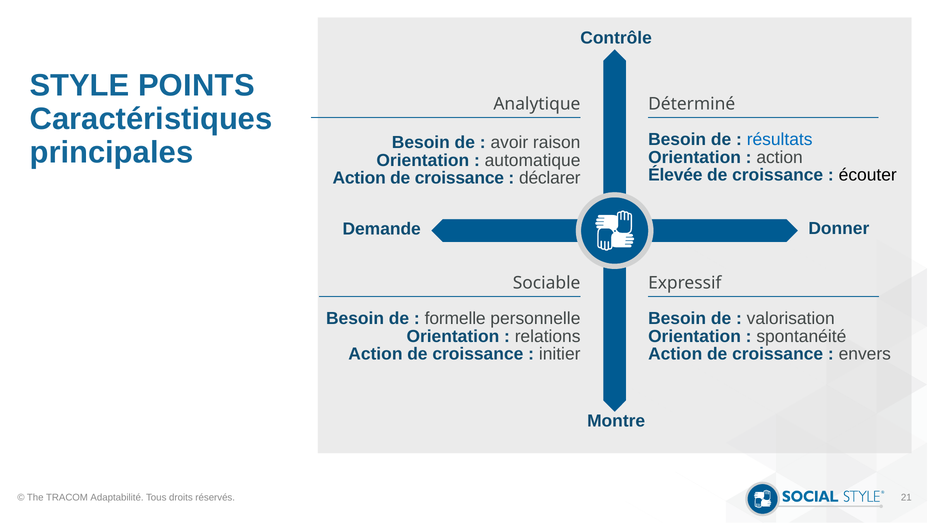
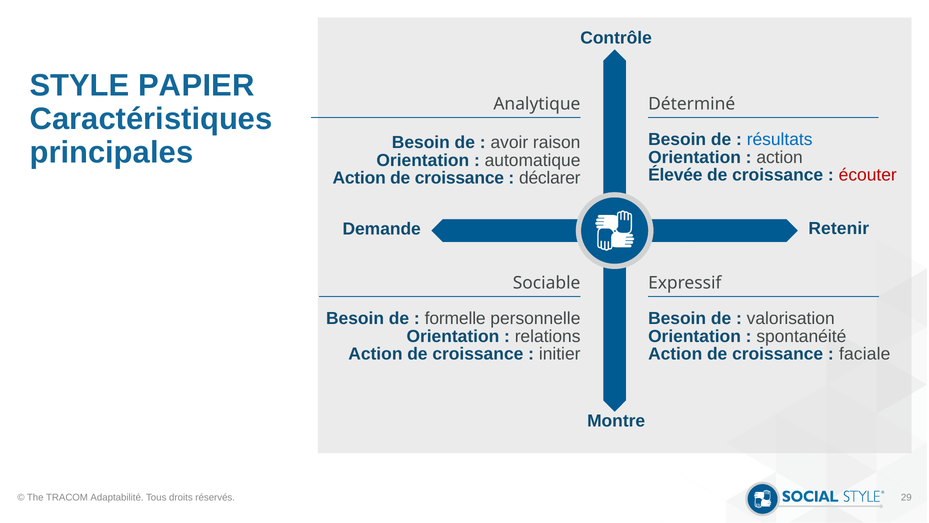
POINTS: POINTS -> PAPIER (196, 86)
écouter colour: black -> red (868, 175)
Donner: Donner -> Retenir (839, 228)
envers: envers -> faciale (865, 354)
21: 21 -> 29 (906, 497)
